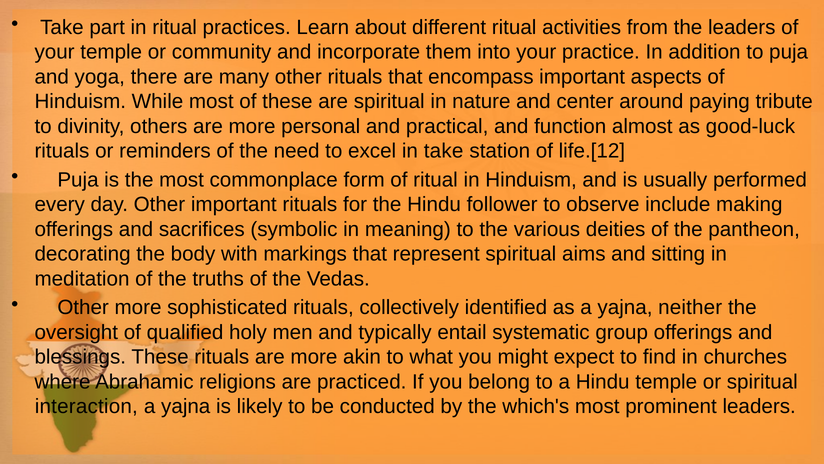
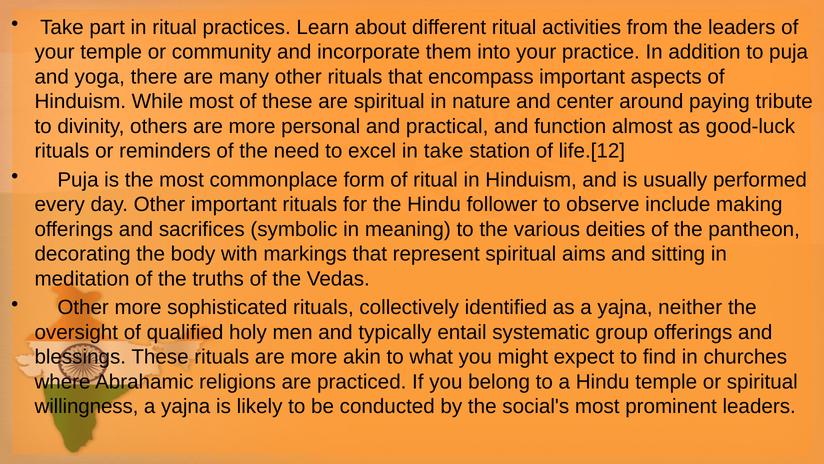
interaction: interaction -> willingness (86, 406)
which's: which's -> social's (536, 406)
